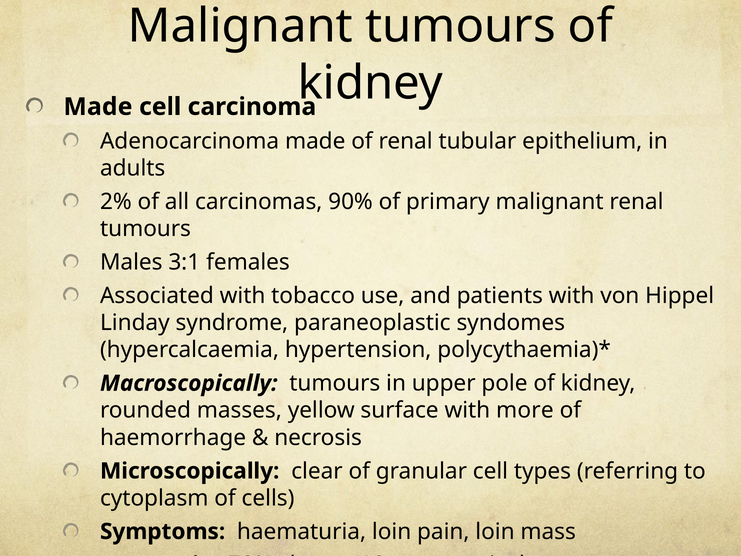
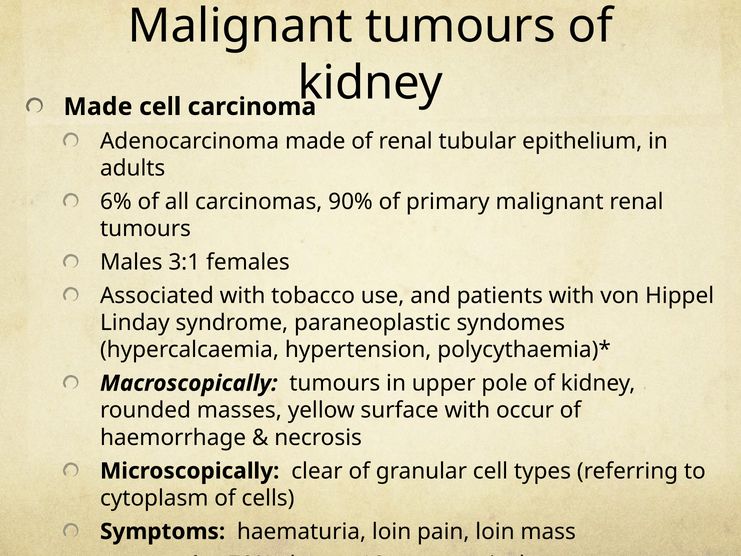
2%: 2% -> 6% (116, 202)
more: more -> occur (525, 410)
